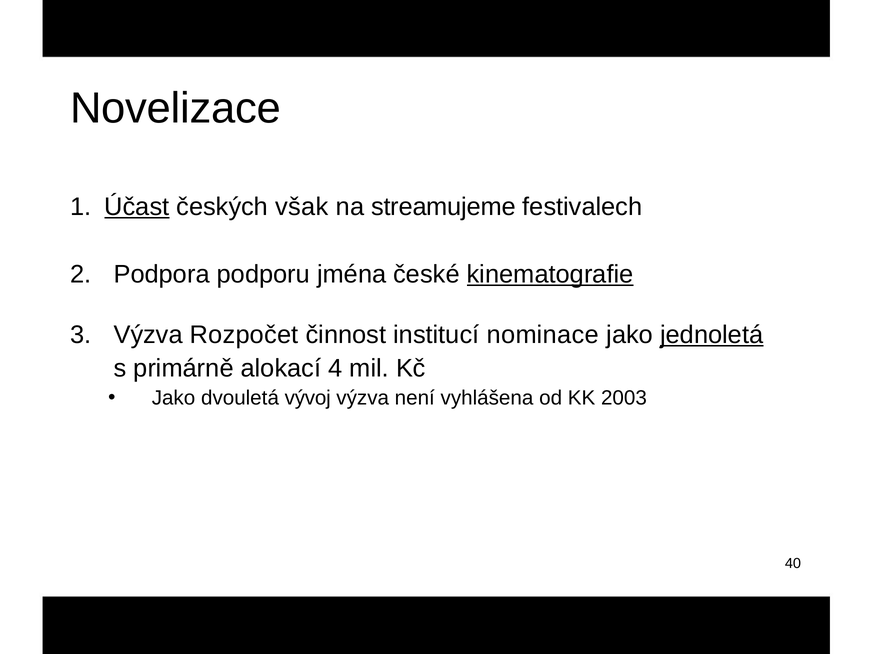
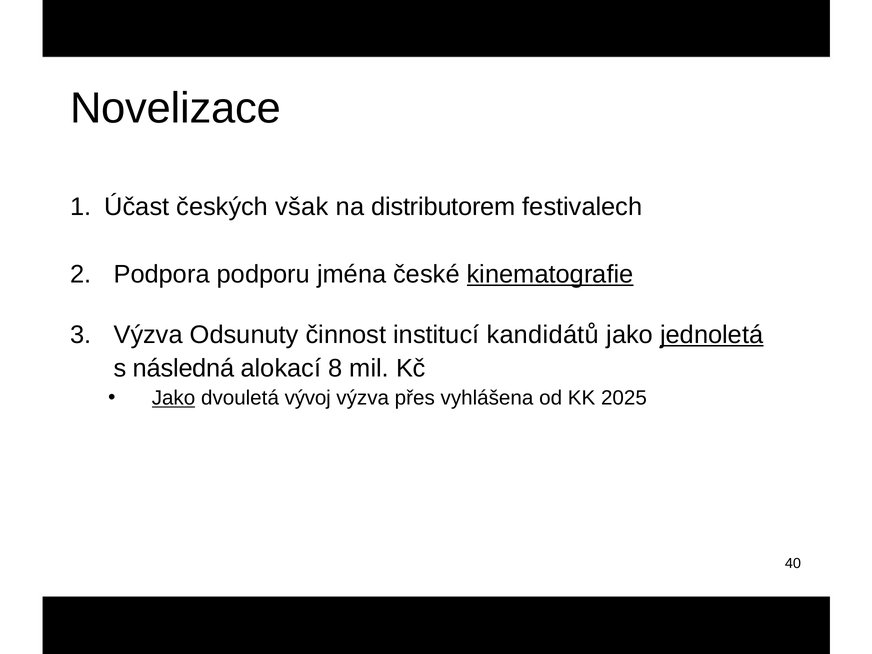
Účast underline: present -> none (137, 207)
streamujeme: streamujeme -> distributorem (443, 207)
Rozpočet: Rozpočet -> Odsunuty (244, 335)
nominace: nominace -> kandidátů (543, 335)
primárně: primárně -> následná (184, 368)
4: 4 -> 8 (335, 368)
Jako underline: none -> present (173, 398)
není: není -> přes (415, 398)
2003: 2003 -> 2025 (624, 398)
